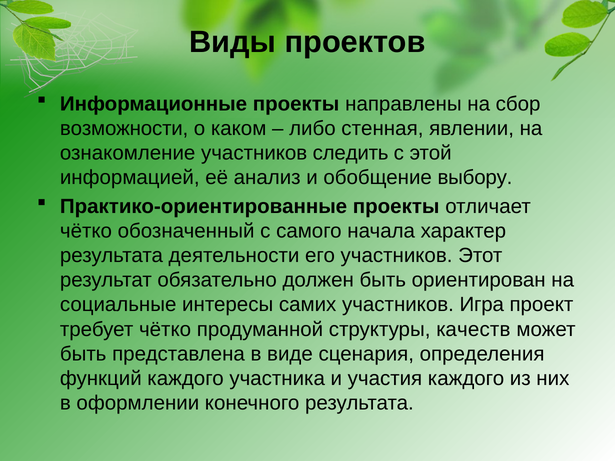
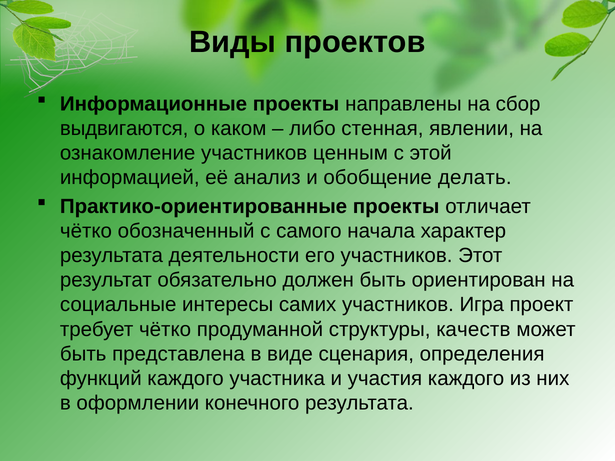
возможности: возможности -> выдвигаются (124, 129)
следить: следить -> ценным (350, 153)
выбору: выбору -> делать (475, 178)
